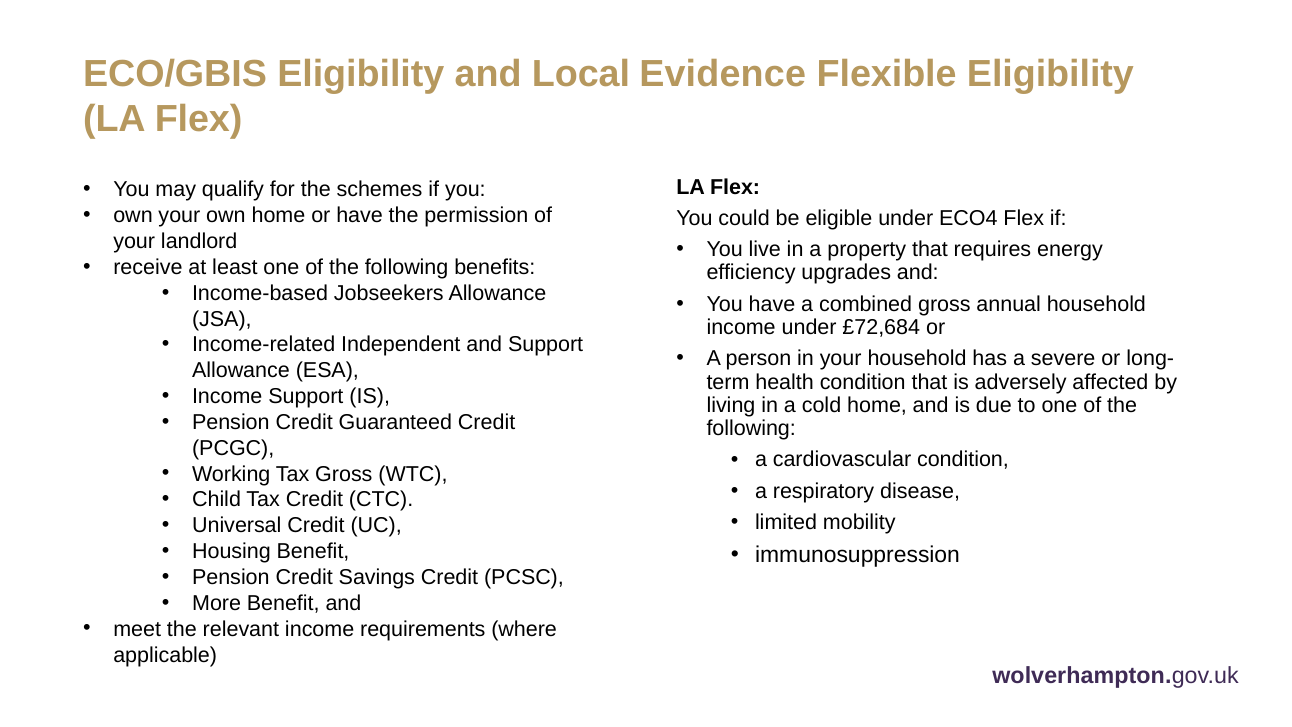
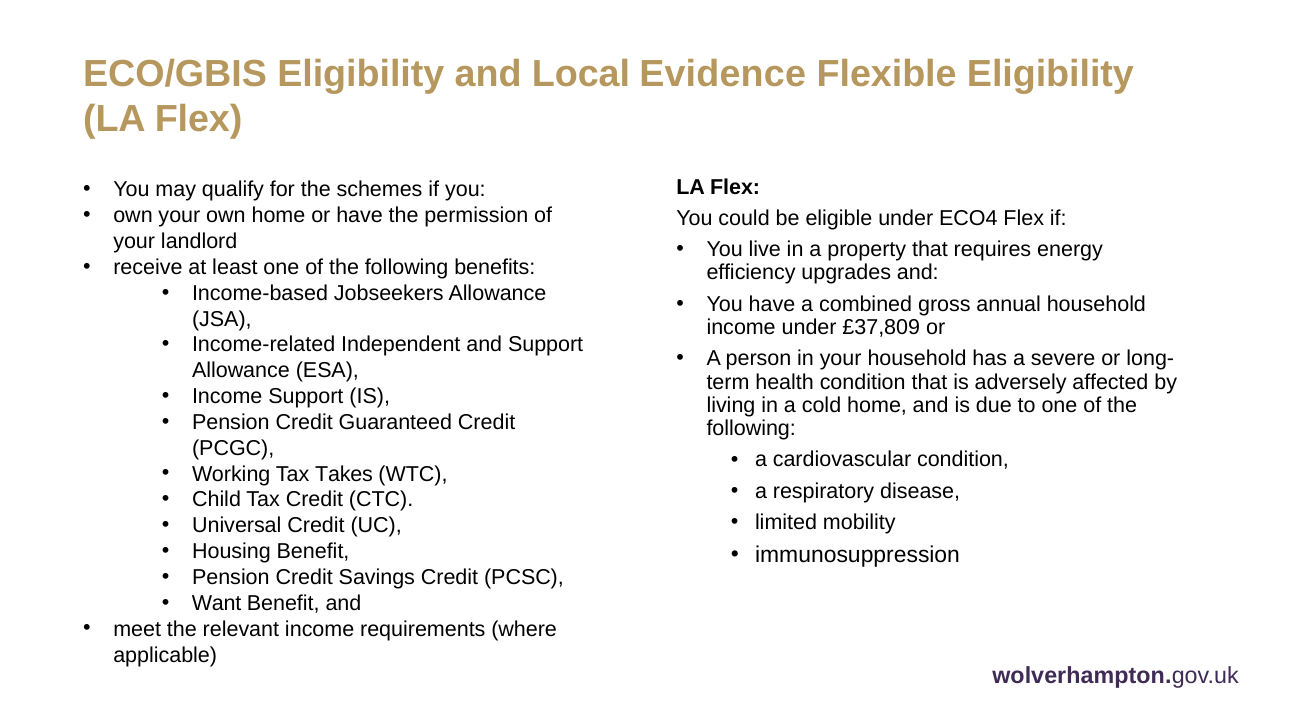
£72,684: £72,684 -> £37,809 (881, 327)
Tax Gross: Gross -> Takes (344, 474)
More: More -> Want (217, 603)
